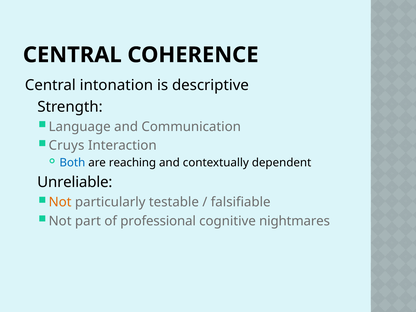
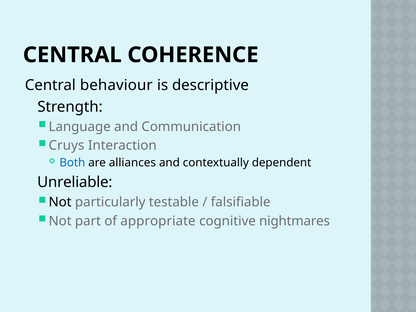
intonation: intonation -> behaviour (116, 85)
reaching: reaching -> alliances (132, 163)
Not colour: orange -> black (60, 202)
professional: professional -> appropriate (158, 221)
